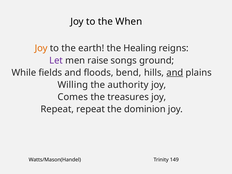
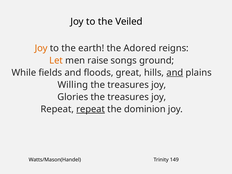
When: When -> Veiled (129, 22)
Healing: Healing -> Adored (140, 48)
Let colour: purple -> orange (56, 60)
bend: bend -> great (129, 73)
authority: authority -> treasures (128, 85)
Comes: Comes -> Glories (73, 97)
repeat underline: none -> present (91, 109)
